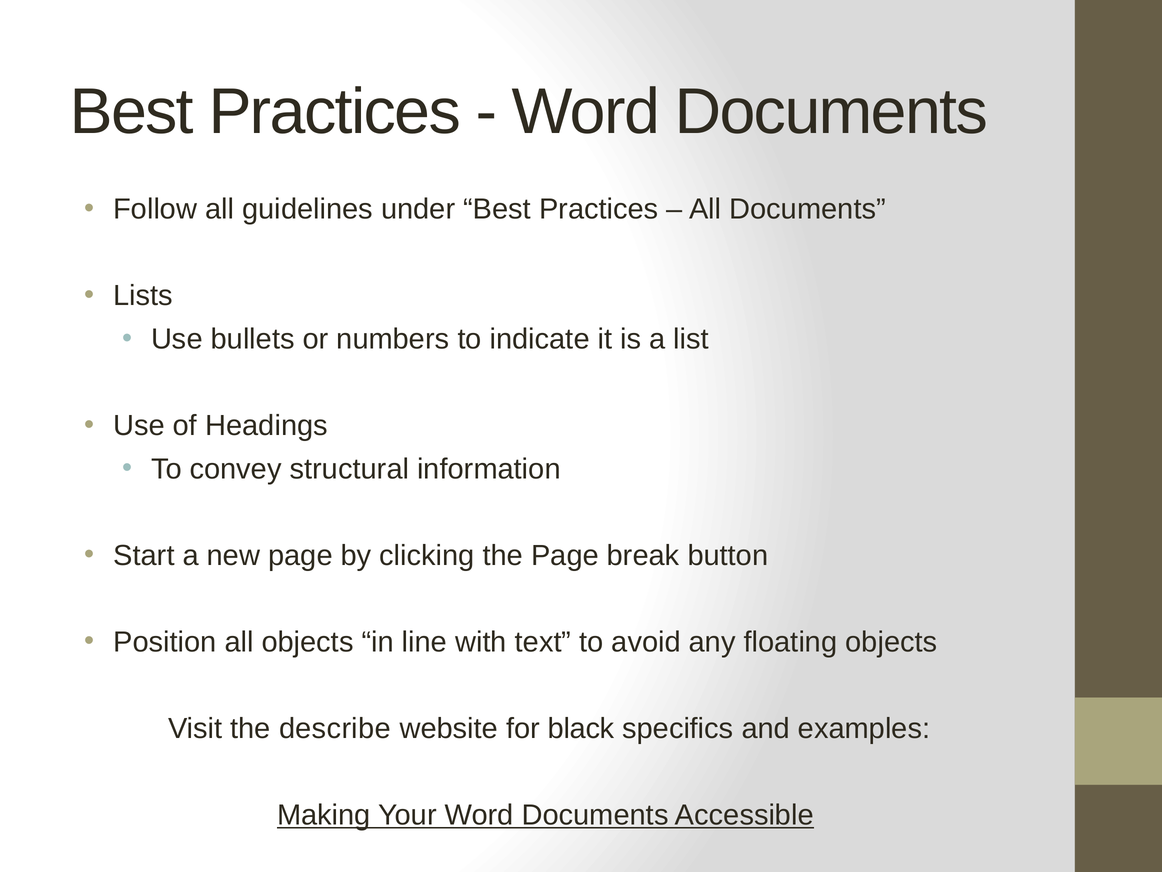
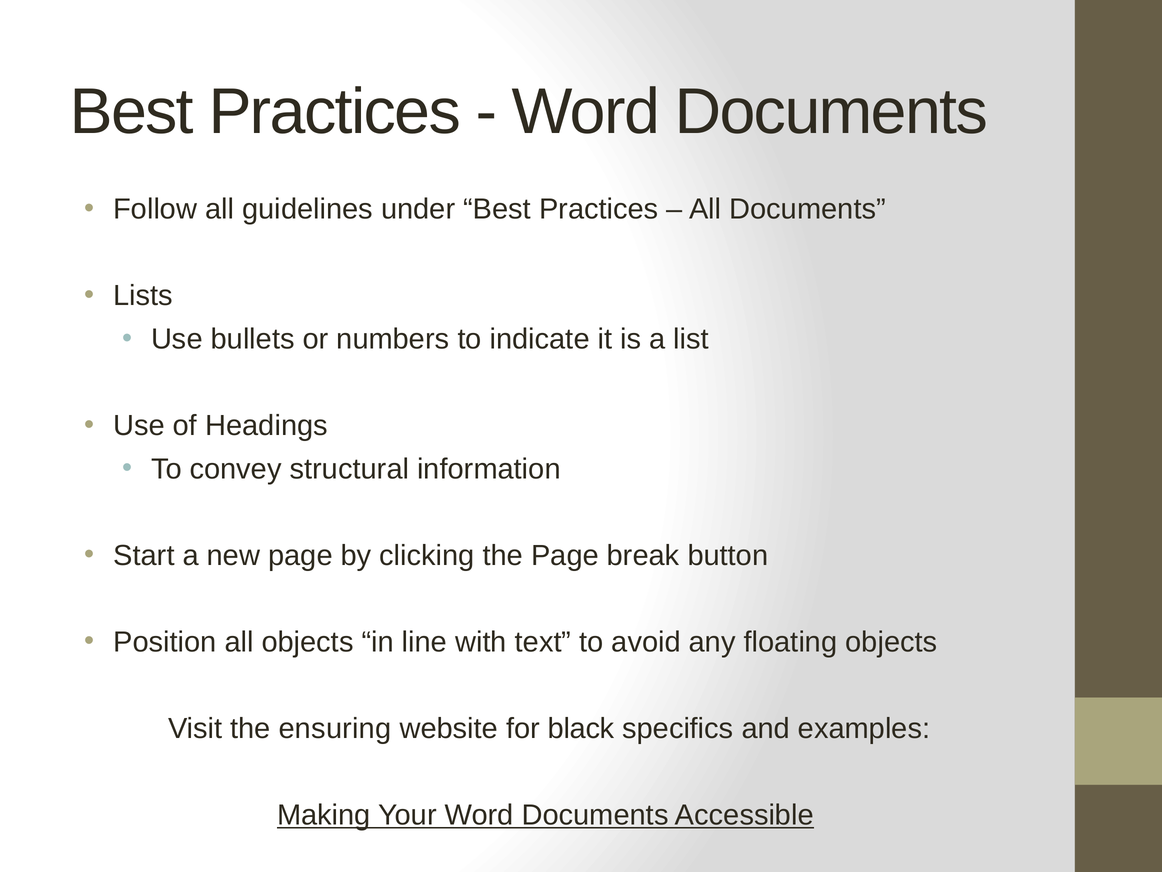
describe: describe -> ensuring (335, 728)
